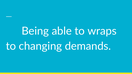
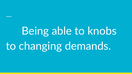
wraps: wraps -> knobs (102, 31)
